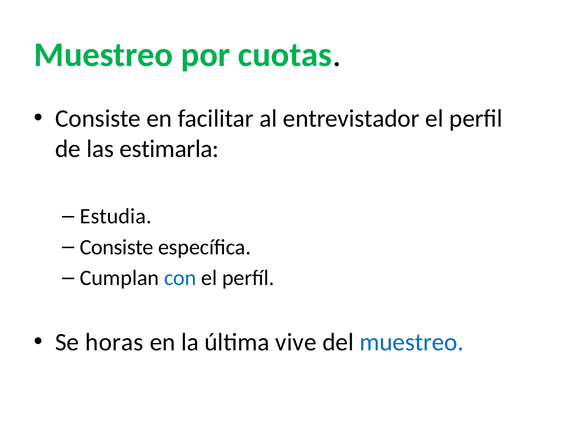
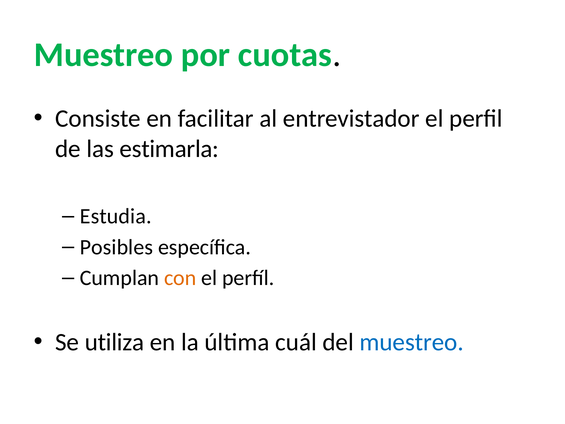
Consiste: Consiste -> Posibles (116, 247)
con colour: blue -> orange (180, 278)
horas: horas -> utiliza (114, 342)
vive: vive -> cuál (296, 342)
